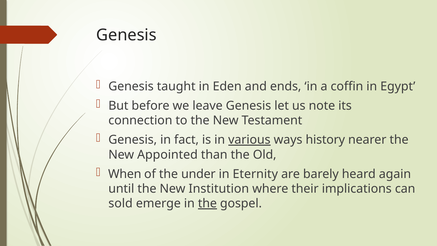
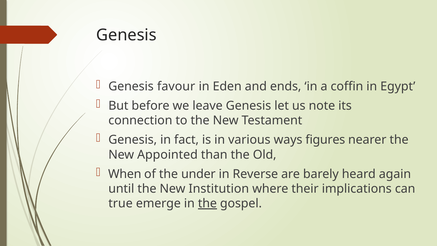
taught: taught -> favour (176, 86)
various underline: present -> none (249, 140)
history: history -> figures (325, 140)
Eternity: Eternity -> Reverse (255, 174)
sold: sold -> true (121, 203)
